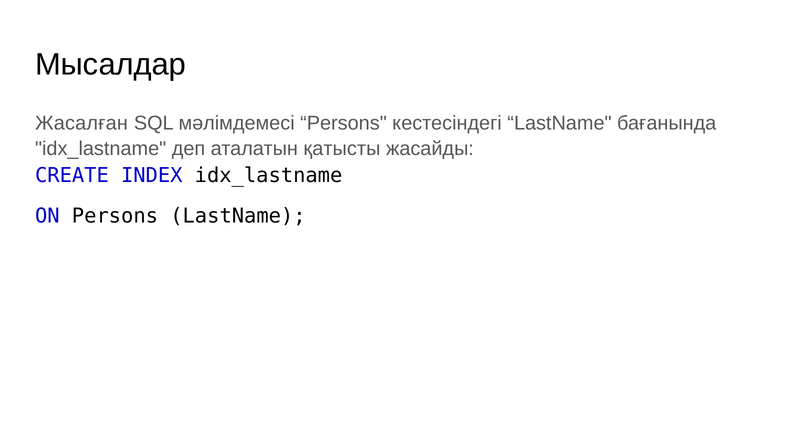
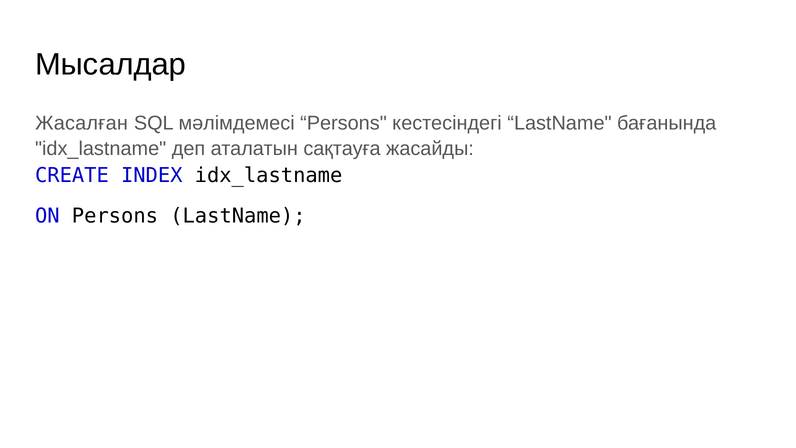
қатысты: қатысты -> сақтауға (342, 149)
